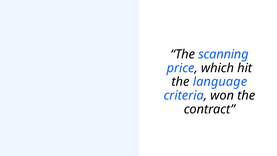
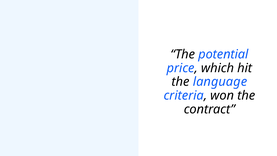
scanning: scanning -> potential (223, 54)
